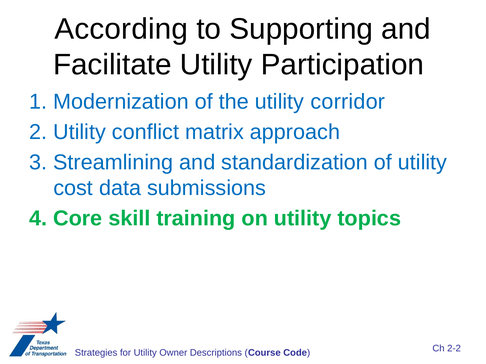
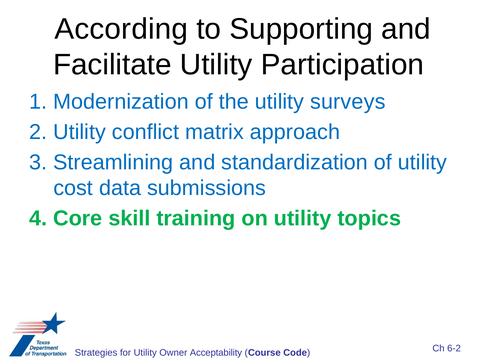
corridor: corridor -> surveys (348, 102)
Descriptions: Descriptions -> Acceptability (216, 353)
2-2: 2-2 -> 6-2 (454, 349)
